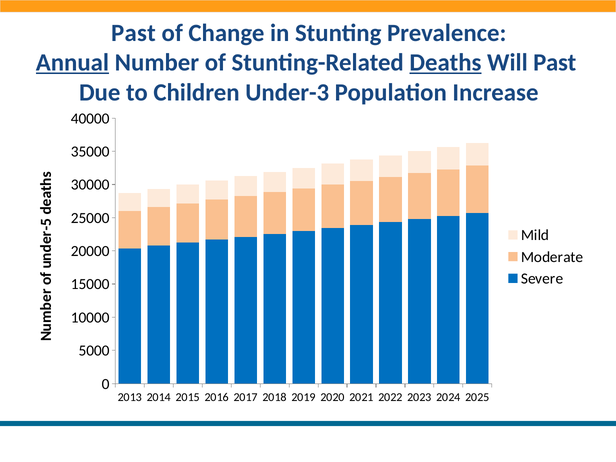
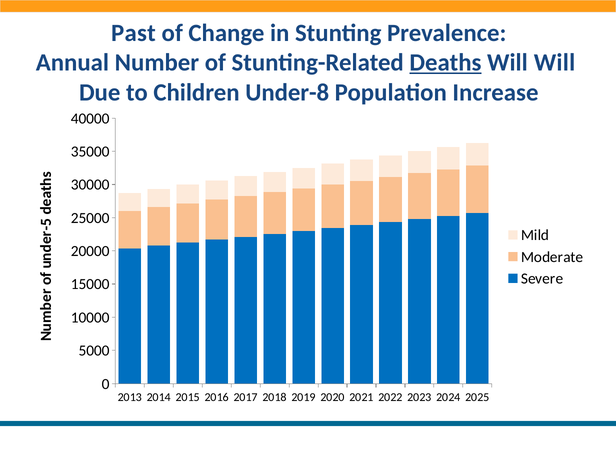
Annual underline: present -> none (72, 63)
Will Past: Past -> Will (554, 63)
Under-3: Under-3 -> Under-8 (287, 92)
